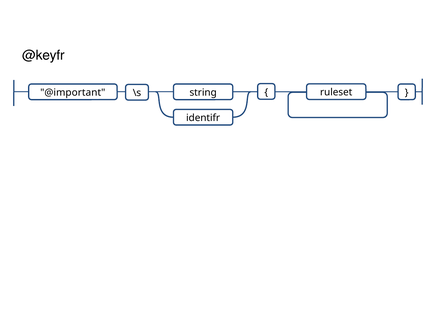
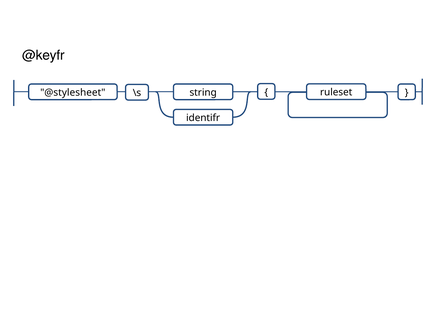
@important: @important -> @stylesheet (73, 93)
